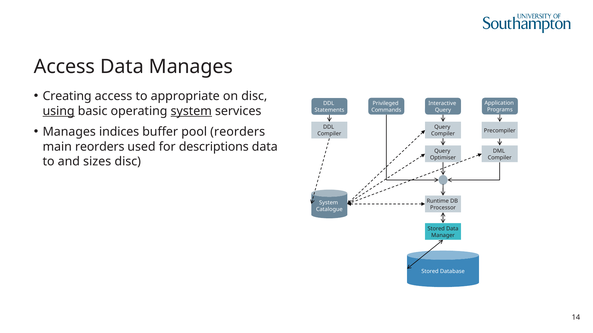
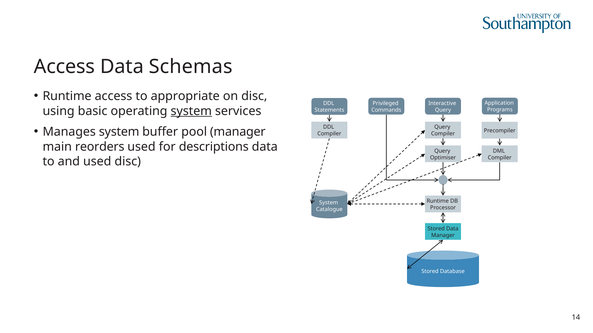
Data Manages: Manages -> Schemas (191, 67)
Creating: Creating -> Runtime (67, 96)
using underline: present -> none (59, 111)
Manages indices: indices -> system (119, 132)
pool reorders: reorders -> manager (238, 132)
and sizes: sizes -> used (97, 162)
